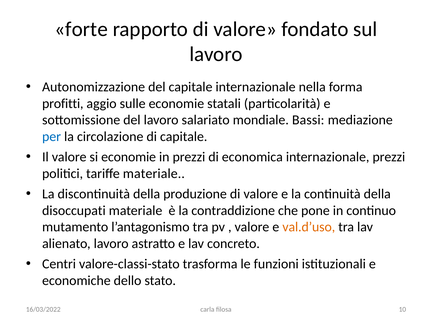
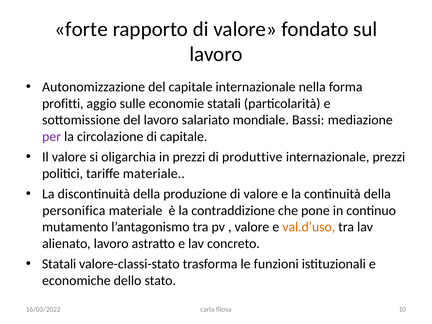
per colour: blue -> purple (52, 137)
si economie: economie -> oligarchia (129, 157)
economica: economica -> produttive (252, 157)
disoccupati: disoccupati -> personifica (74, 211)
Centri: Centri -> Statali (59, 264)
